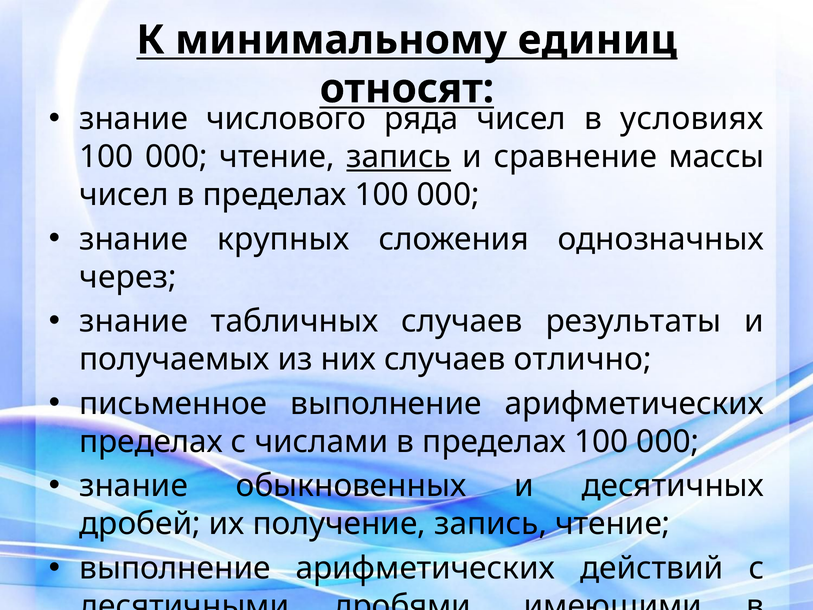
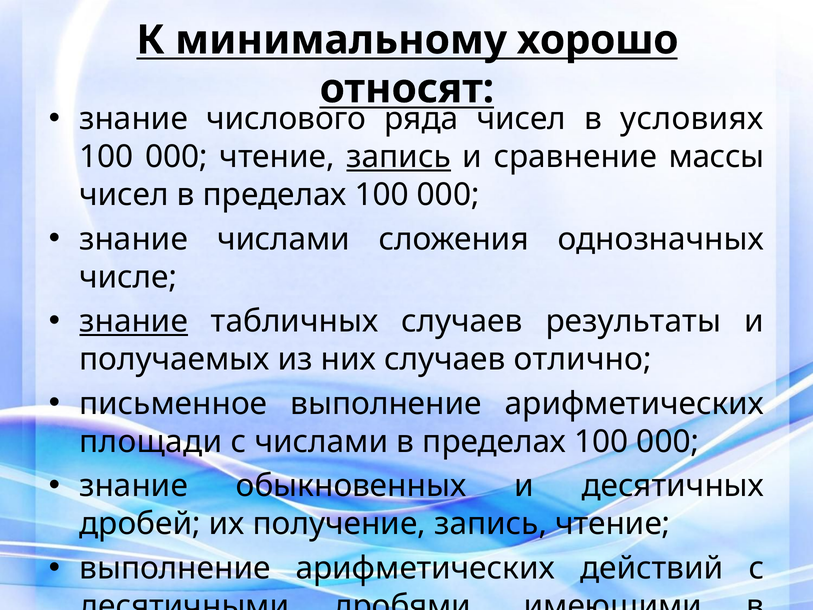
единиц: единиц -> хорошо (598, 40)
знание крупных: крупных -> числами (283, 239)
через: через -> числе (128, 277)
знание underline: none -> present (134, 321)
пределах: пределах -> площади (151, 442)
